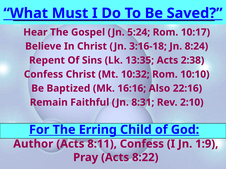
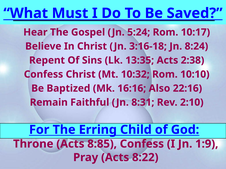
Author: Author -> Throne (33, 144)
8:11: 8:11 -> 8:85 (102, 144)
